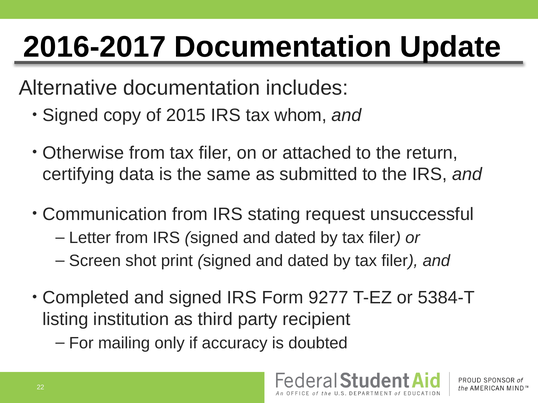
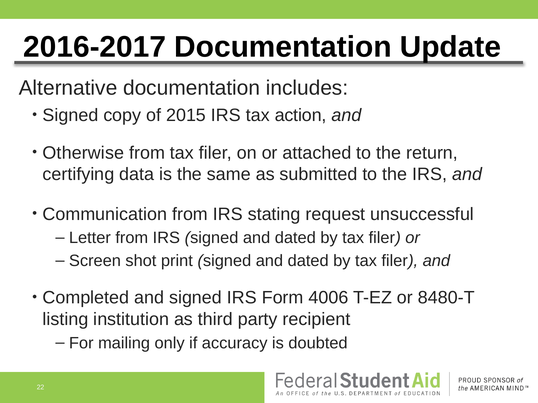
whom: whom -> action (301, 115)
9277: 9277 -> 4006 (328, 298)
5384-T: 5384-T -> 8480-T (446, 298)
